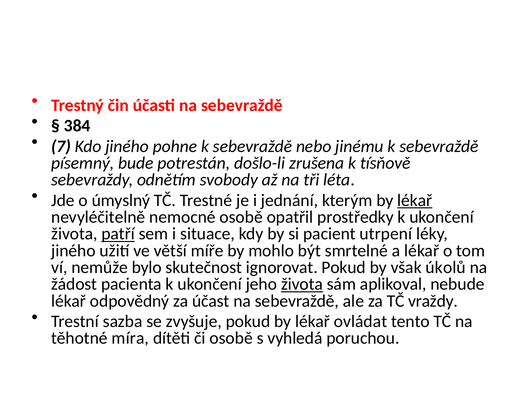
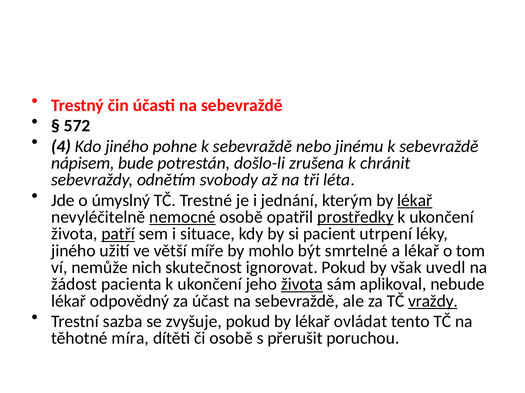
384: 384 -> 572 (77, 126)
7: 7 -> 4 (61, 147)
písemný: písemný -> nápisem (83, 163)
tísňově: tísňově -> chránit (385, 163)
nemocné underline: none -> present (182, 218)
prostředky underline: none -> present (355, 218)
bylo: bylo -> nich (147, 268)
úkolů: úkolů -> uvedl (446, 268)
vraždy underline: none -> present (433, 302)
vyhledá: vyhledá -> přerušit (295, 339)
